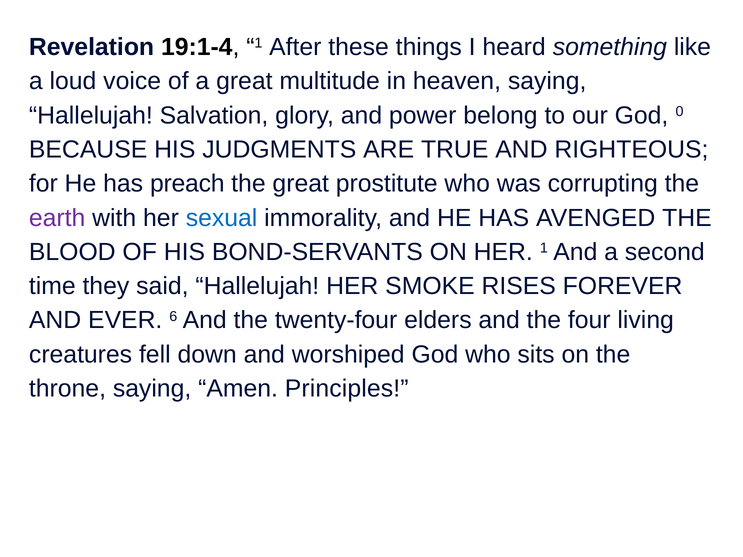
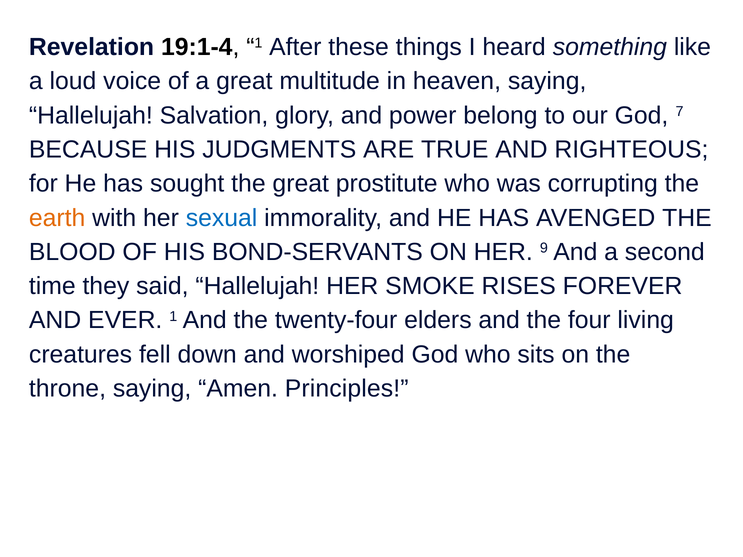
0: 0 -> 7 (680, 111)
preach: preach -> sought (187, 184)
earth colour: purple -> orange (57, 218)
HER 1: 1 -> 9 (544, 248)
EVER 6: 6 -> 1 (173, 316)
